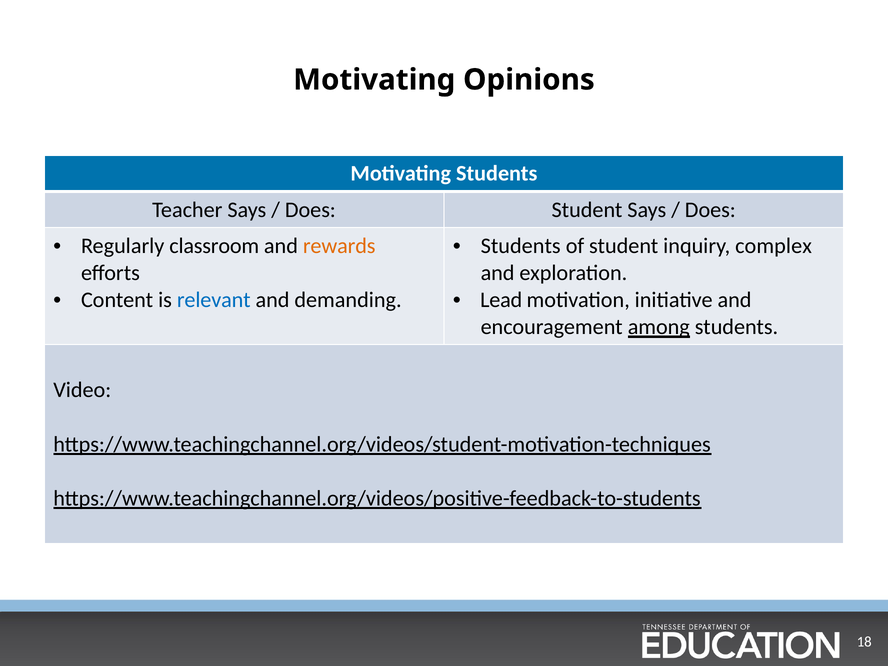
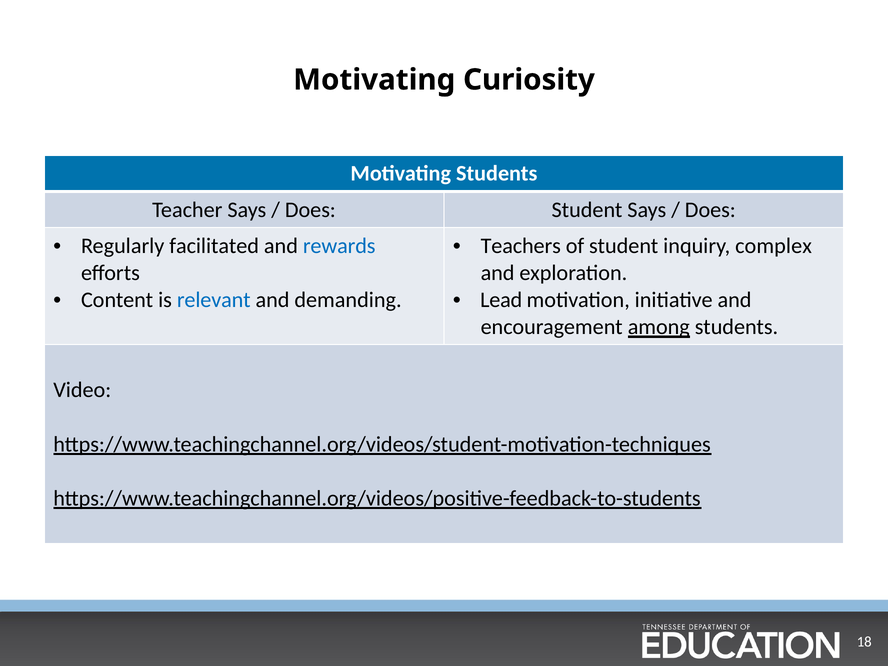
Opinions: Opinions -> Curiosity (529, 80)
classroom: classroom -> facilitated (214, 246)
rewards colour: orange -> blue (339, 246)
Students: Students -> Teachers (521, 246)
